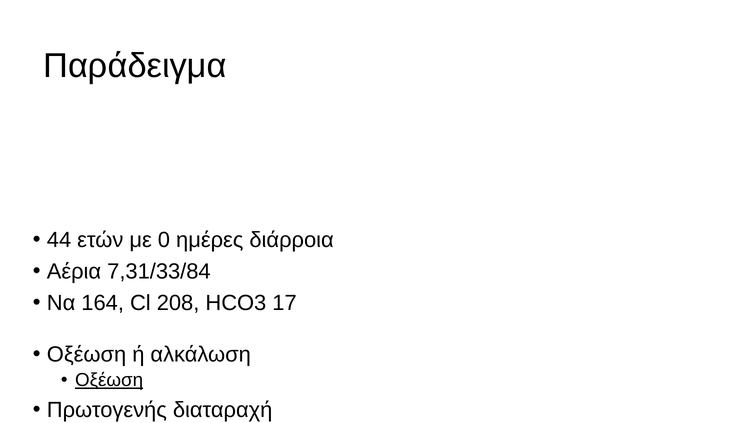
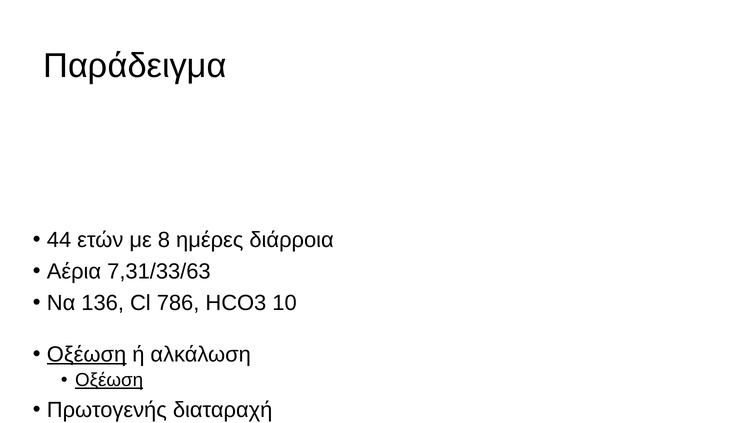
0: 0 -> 8 (164, 240)
7,31/33/84: 7,31/33/84 -> 7,31/33/63 (159, 271)
164: 164 -> 136 (103, 303)
208: 208 -> 786 (178, 303)
17: 17 -> 10 (285, 303)
Οξέωση underline: none -> present (87, 354)
